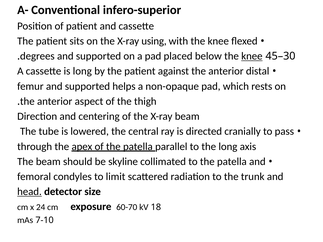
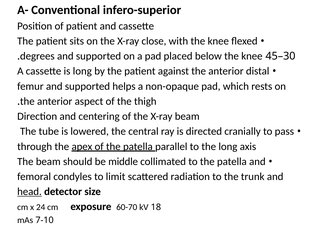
using: using -> close (154, 41)
knee underline: present -> none (252, 56)
skyline: skyline -> middle (123, 162)
